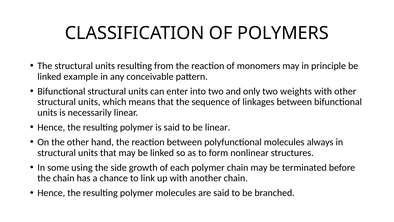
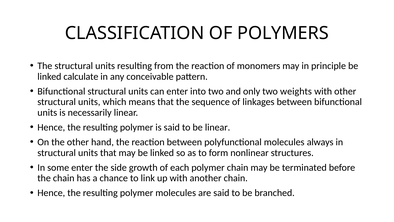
example: example -> calculate (81, 76)
some using: using -> enter (82, 167)
